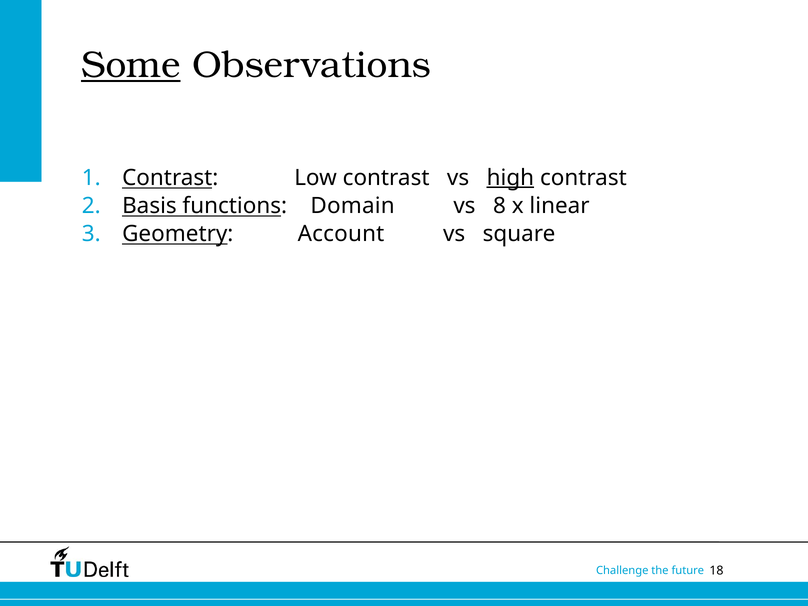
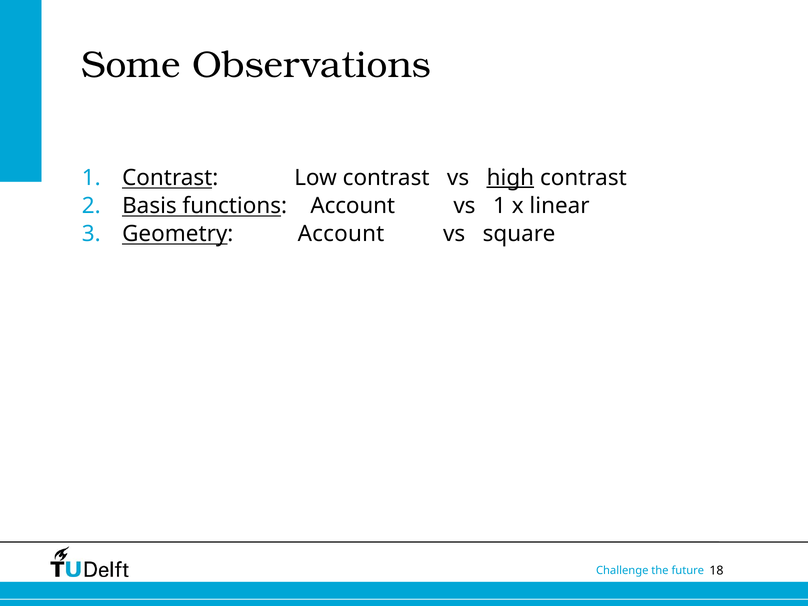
Some underline: present -> none (131, 65)
functions Domain: Domain -> Account (353, 206)
vs 8: 8 -> 1 (500, 206)
